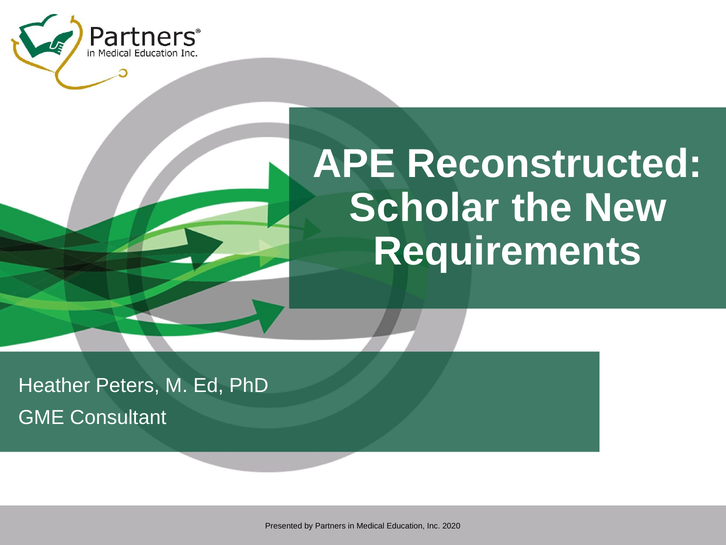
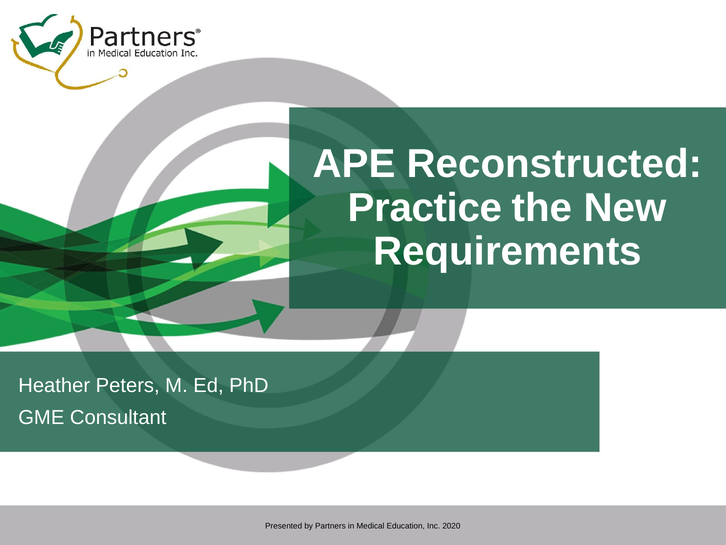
Scholar: Scholar -> Practice (425, 208)
